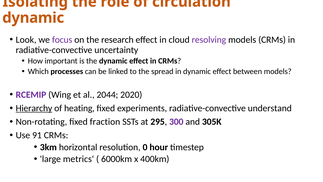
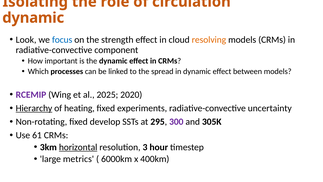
focus colour: purple -> blue (62, 40)
research: research -> strength (117, 40)
resolving colour: purple -> orange (209, 40)
uncertainty: uncertainty -> component (116, 50)
2044: 2044 -> 2025 (107, 95)
understand: understand -> uncertainty (270, 108)
fraction: fraction -> develop (105, 122)
91: 91 -> 61 (37, 135)
horizontal underline: none -> present (78, 147)
0: 0 -> 3 (145, 147)
